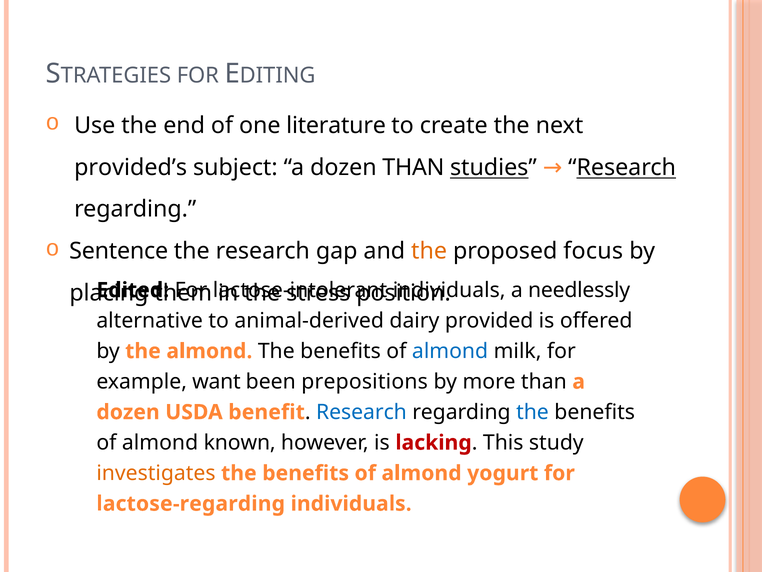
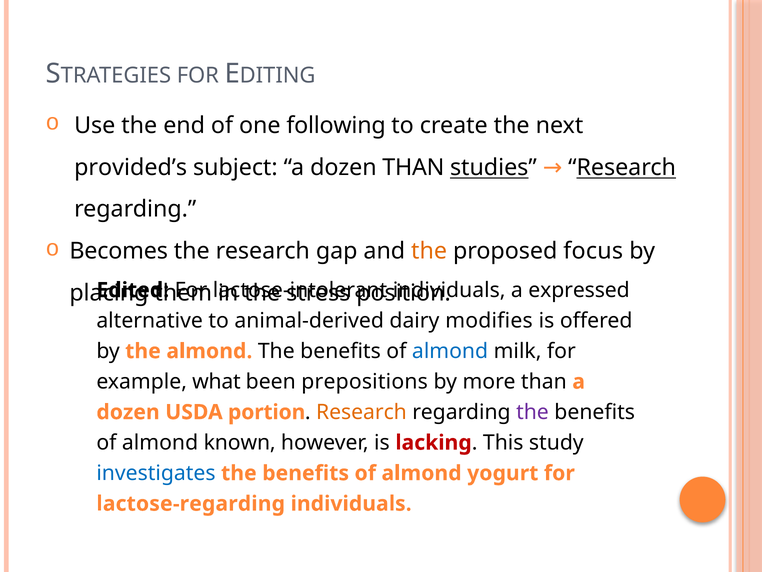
literature: literature -> following (336, 125)
Sentence: Sentence -> Becomes (119, 251)
needlessly: needlessly -> expressed (579, 290)
provided: provided -> modifies (489, 320)
want: want -> what (216, 381)
benefit: benefit -> portion (267, 412)
Research colour: blue -> orange (361, 412)
the colour: blue -> purple (532, 412)
investigates colour: orange -> blue (156, 473)
